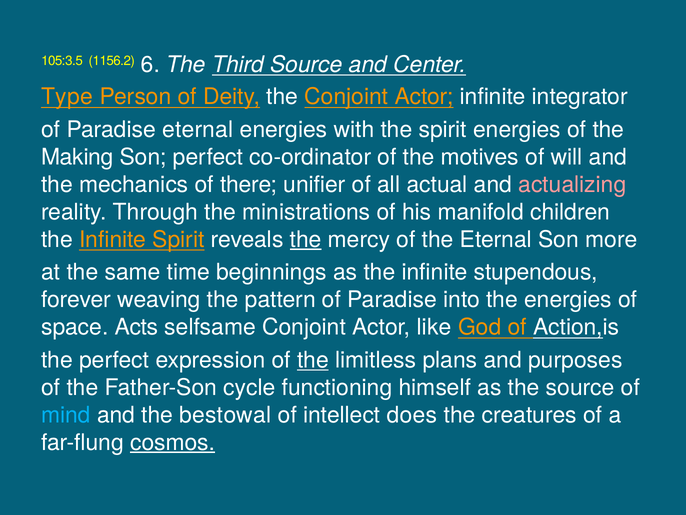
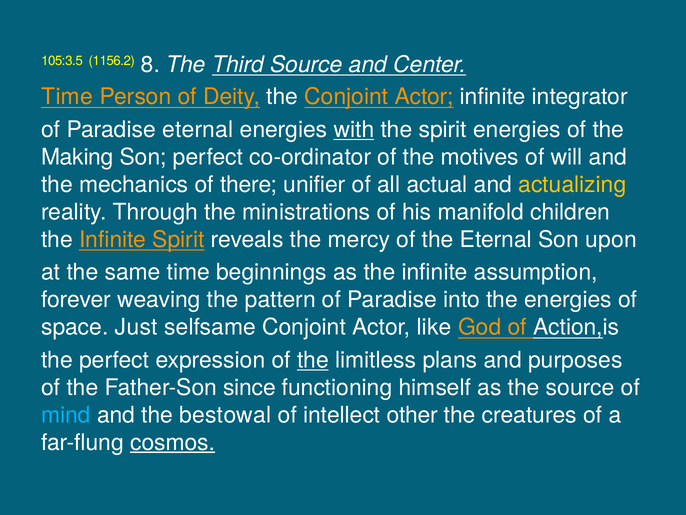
6: 6 -> 8 (150, 64)
Type: Type -> Time (67, 97)
with underline: none -> present (354, 130)
actualizing colour: pink -> yellow (572, 184)
the underline: present -> none (306, 239)
more: more -> upon (611, 239)
stupendous: stupendous -> assumption (536, 272)
Acts: Acts -> Just (136, 327)
cycle: cycle -> since (249, 387)
does: does -> other (412, 415)
